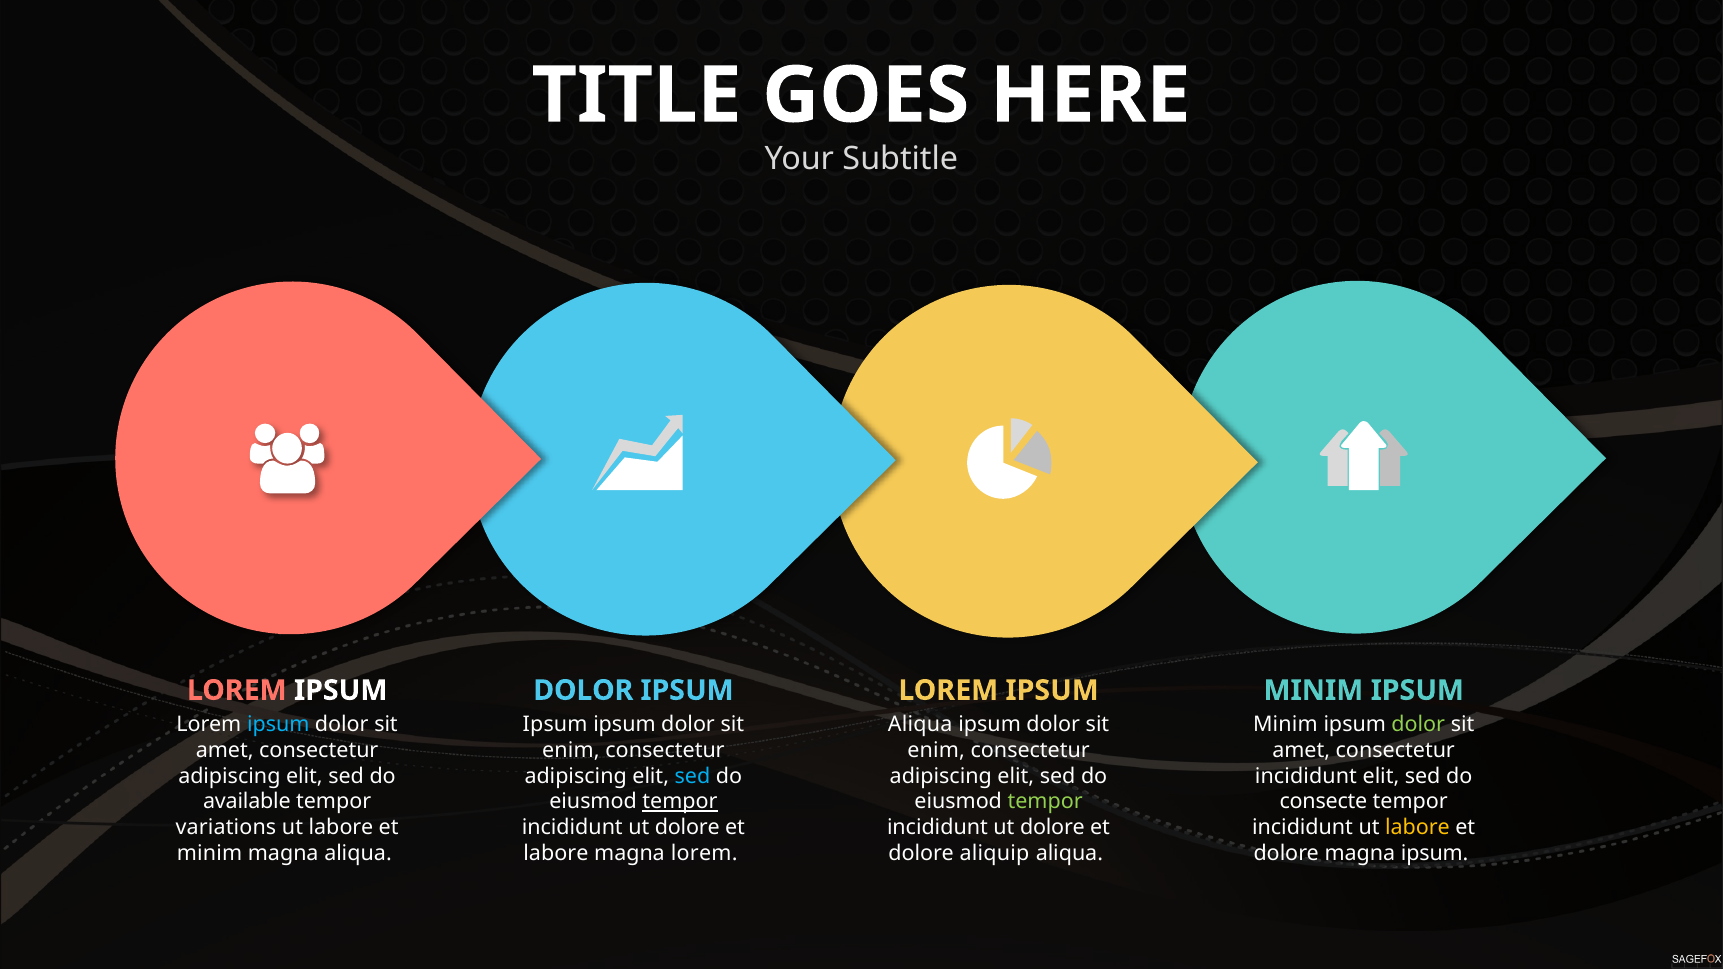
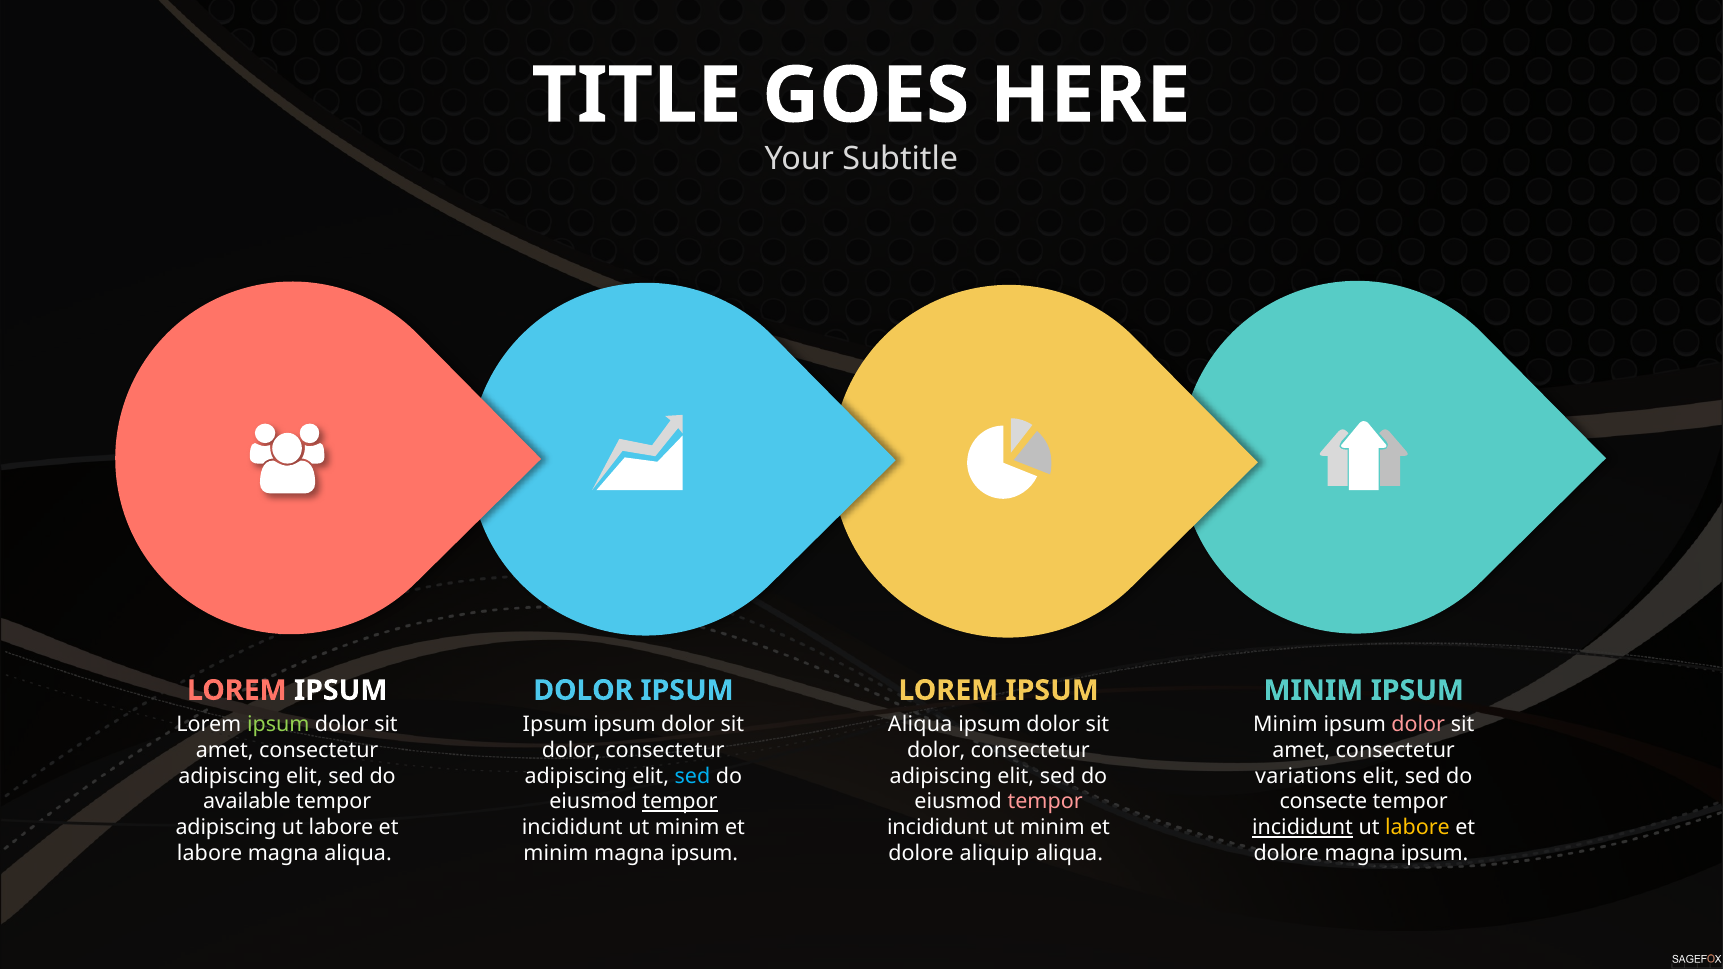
ipsum colour: light blue -> light green (278, 724)
dolor colour: light green -> pink (1418, 724)
enim: enim -> dolor (571, 750)
enim: enim -> dolor (936, 750)
incididunt: incididunt -> variations (1306, 776)
tempor colour: light green -> pink (1045, 802)
variations: variations -> adipiscing (226, 828)
dolore: dolore -> minim (687, 828)
dolore: dolore -> minim (1052, 828)
incididunt underline: none -> present (1303, 828)
minim: minim -> labore (210, 854)
labore: labore -> minim (556, 854)
lorem: lorem -> ipsum (704, 854)
